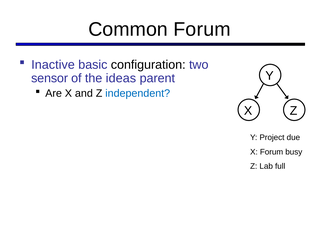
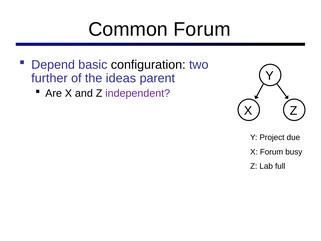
Inactive: Inactive -> Depend (53, 65)
sensor: sensor -> further (49, 78)
independent colour: blue -> purple (138, 93)
